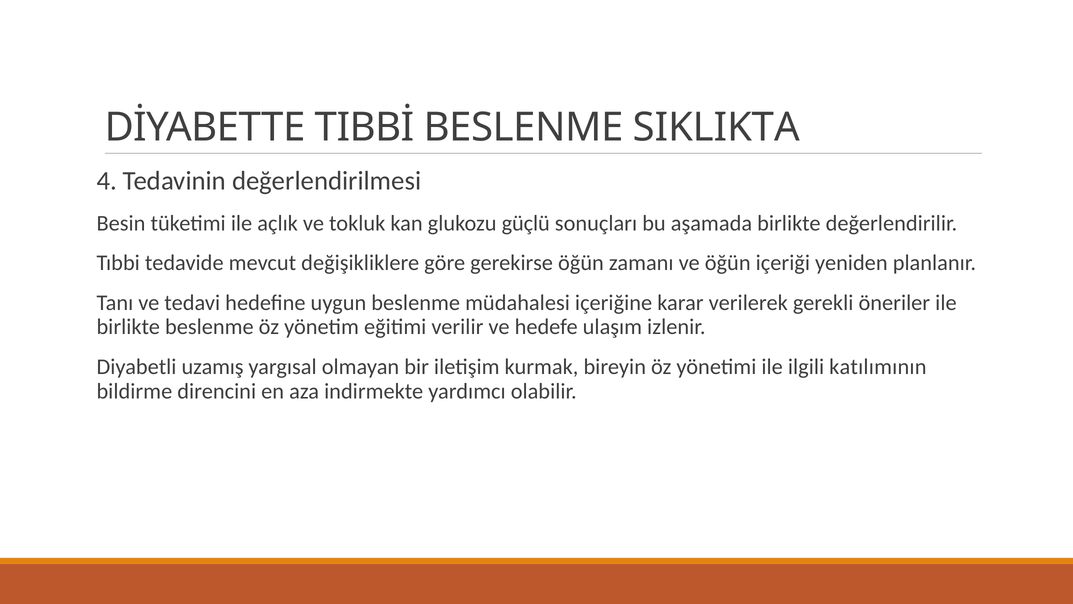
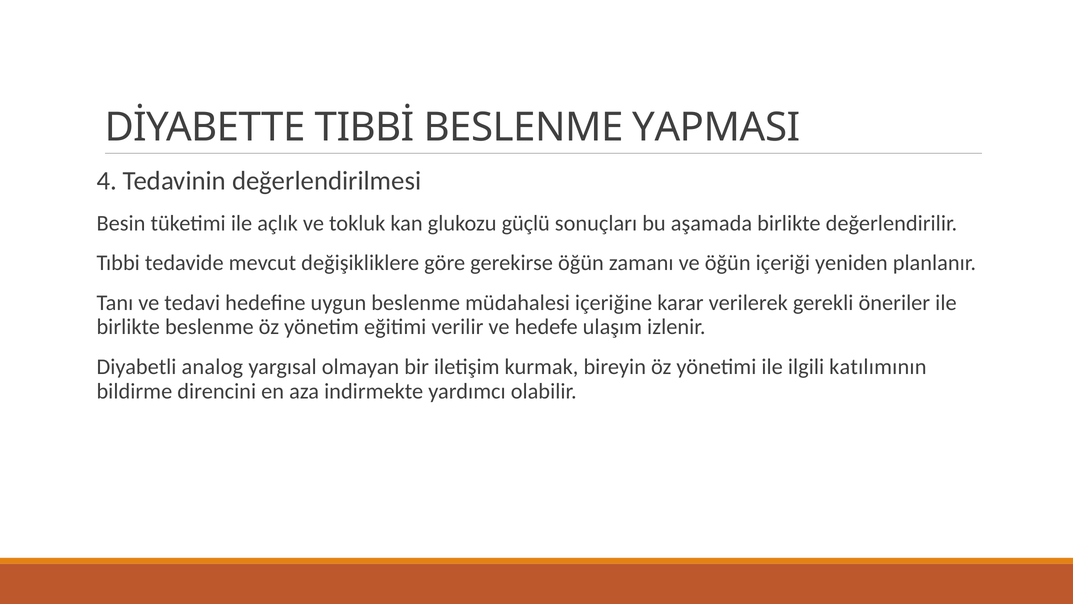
SIKLIKTA: SIKLIKTA -> YAPMASI (716, 127)
uzamış: uzamış -> analog (212, 367)
